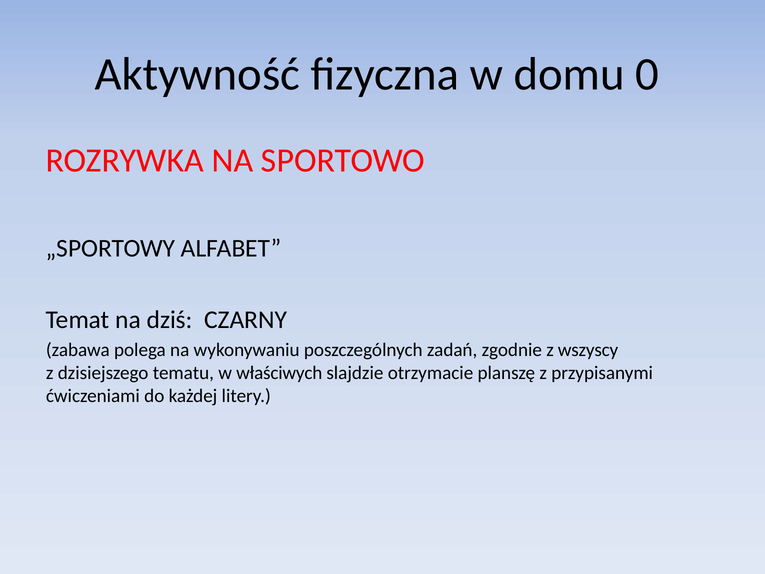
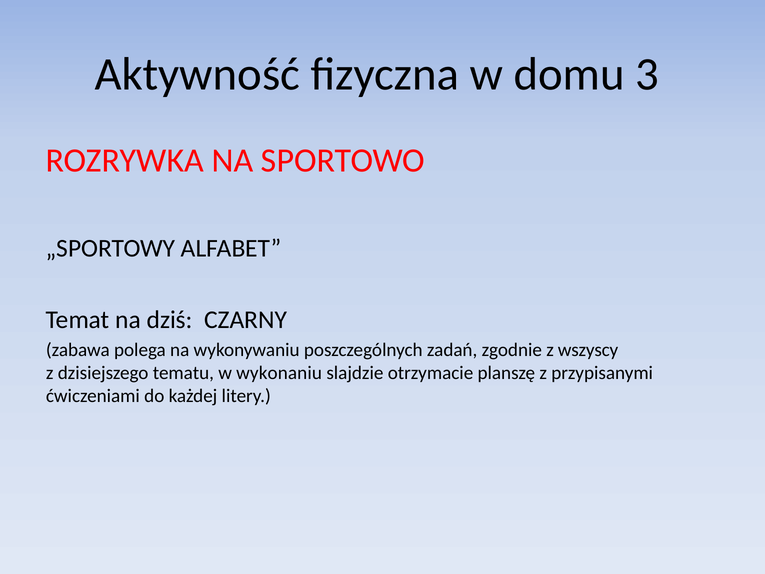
0: 0 -> 3 (647, 74)
właściwych: właściwych -> wykonaniu (279, 373)
